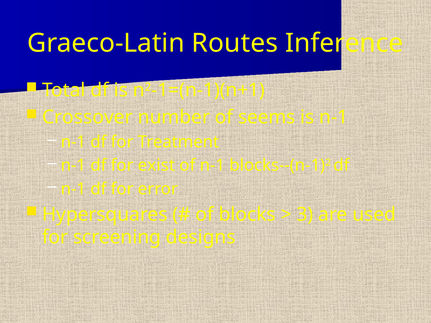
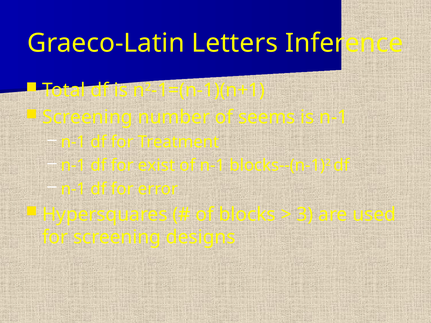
Routes: Routes -> Letters (235, 43)
Crossover: Crossover -> Screening (87, 117)
